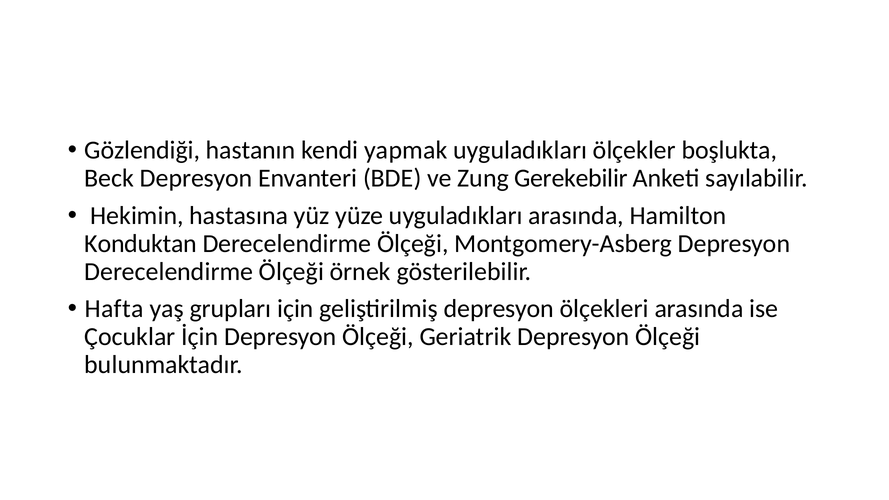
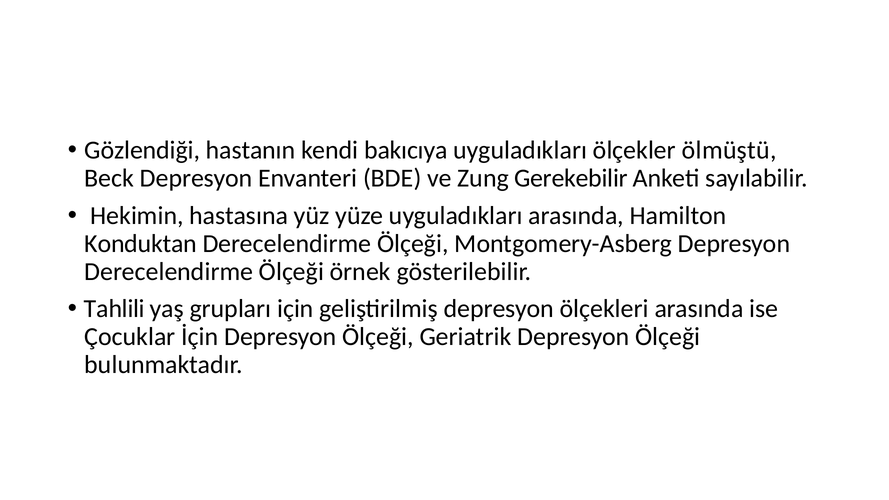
yapmak: yapmak -> bakıcıya (406, 150)
boşlukta: boşlukta -> ölmüştü (729, 150)
Hafta: Hafta -> Tahlili (114, 309)
